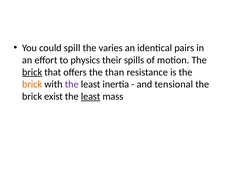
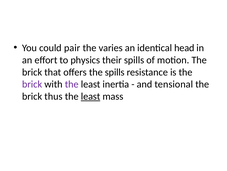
spill: spill -> pair (72, 48)
pairs: pairs -> head (184, 48)
brick underline: present -> none (32, 72)
the than: than -> spills (115, 72)
brick colour: orange -> purple (32, 84)
exist: exist -> thus (53, 96)
